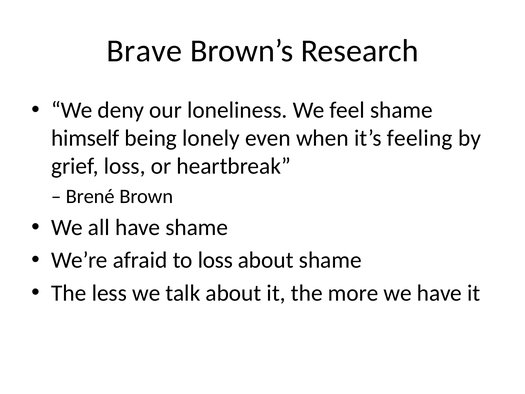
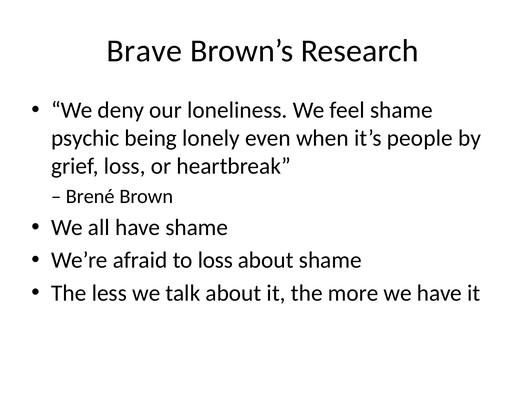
himself: himself -> psychic (85, 138)
feeling: feeling -> people (420, 138)
